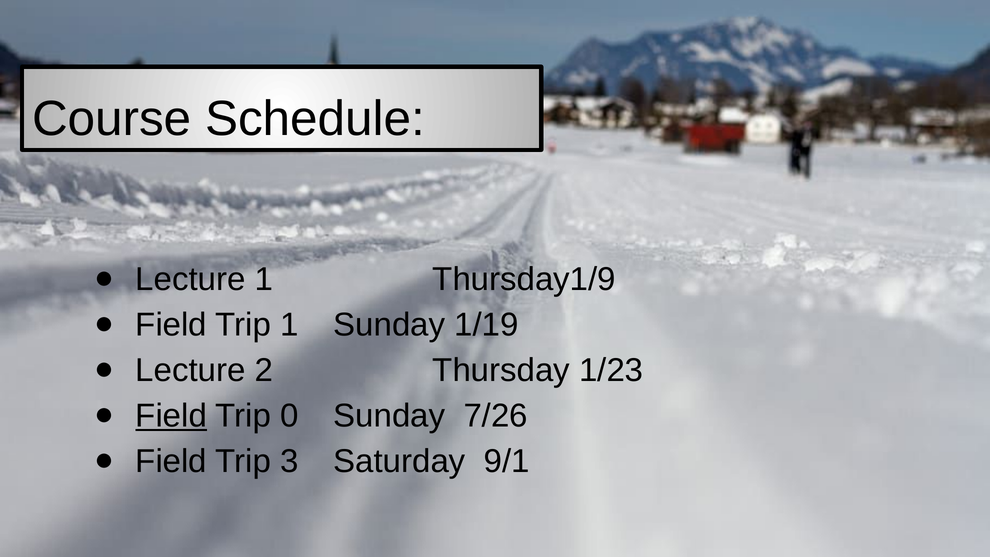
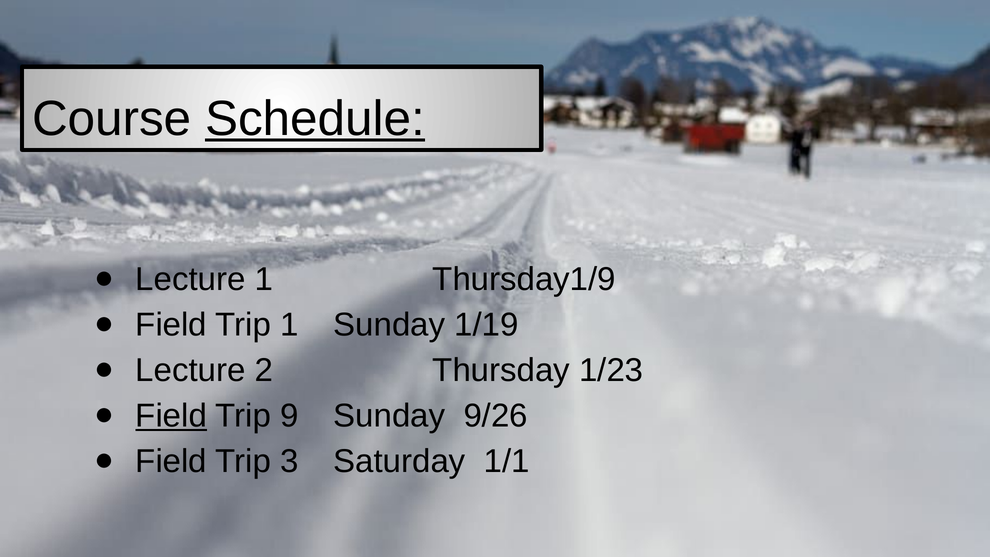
Schedule underline: none -> present (315, 119)
0: 0 -> 9 (289, 416)
7/26: 7/26 -> 9/26 (496, 416)
9/1: 9/1 -> 1/1 (507, 461)
